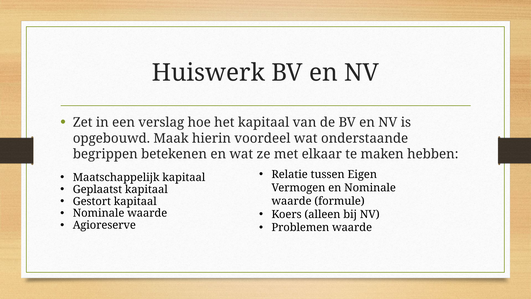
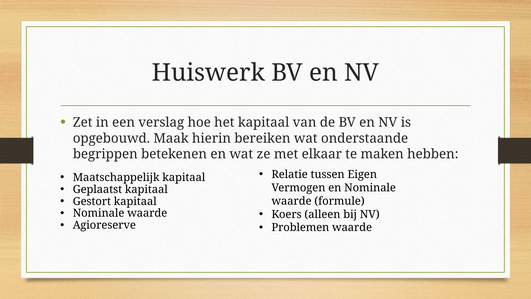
voordeel: voordeel -> bereiken (262, 138)
